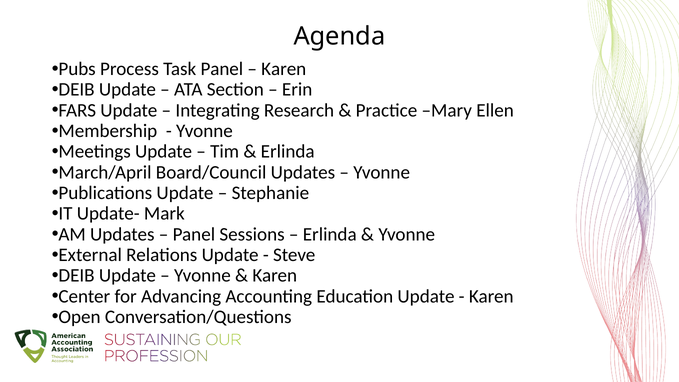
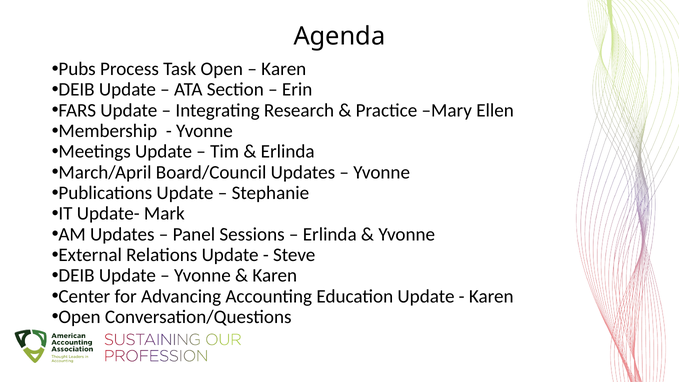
Task Panel: Panel -> Open (222, 69)
